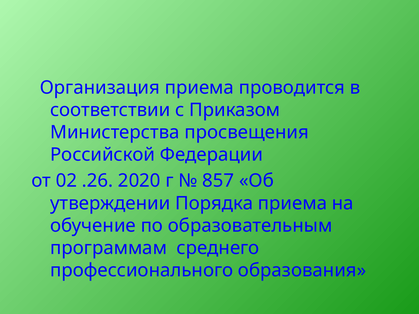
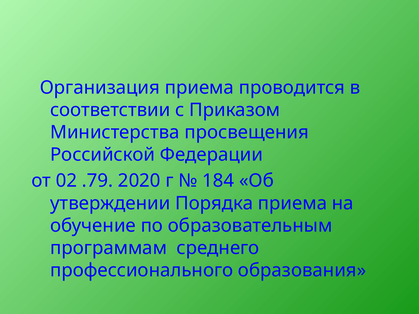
.26: .26 -> .79 (98, 181)
857: 857 -> 184 (218, 181)
